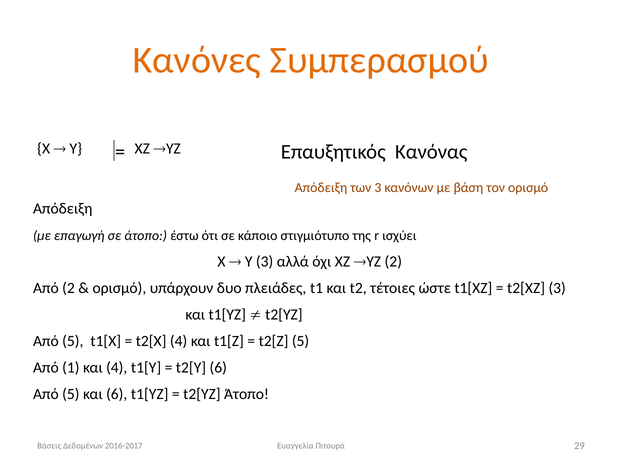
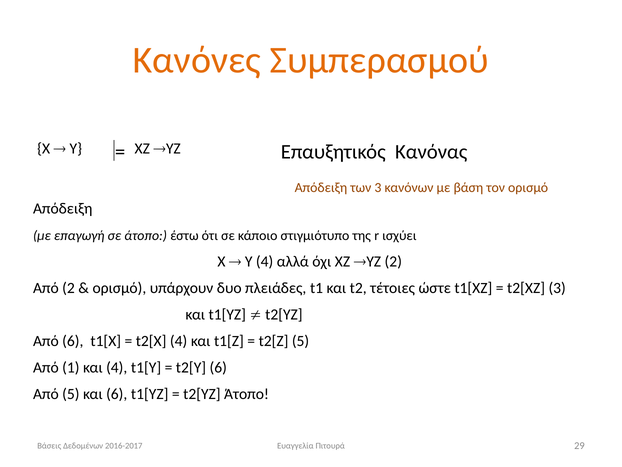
Y 3: 3 -> 4 (265, 261)
5: 5 -> 6 (73, 341)
